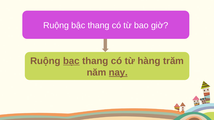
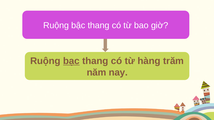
nay underline: present -> none (118, 73)
